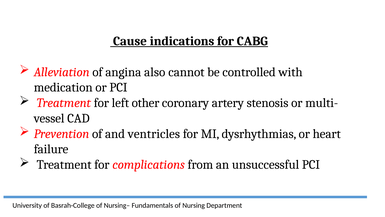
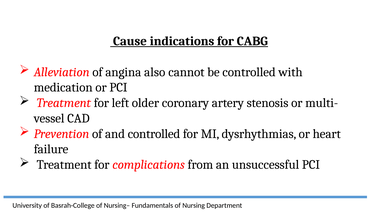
other: other -> older (145, 103)
and ventricles: ventricles -> controlled (154, 133)
